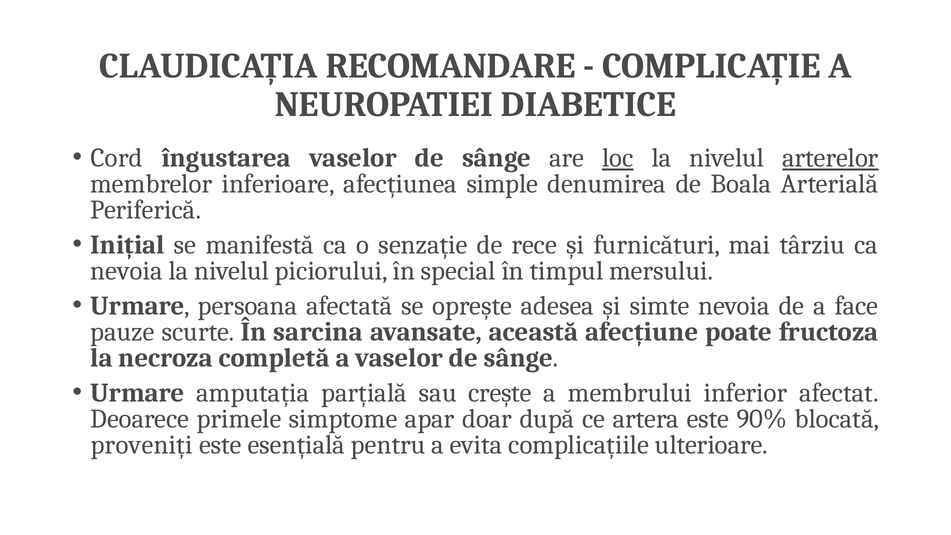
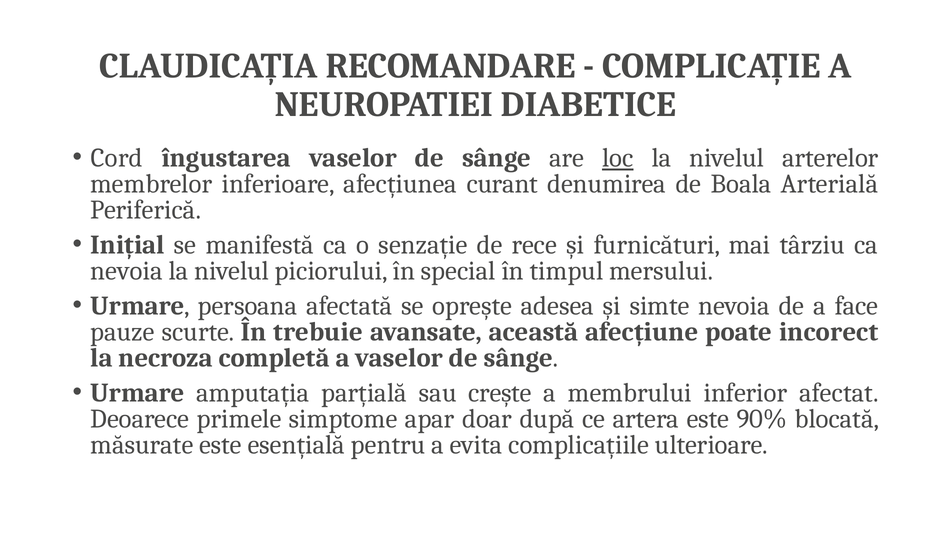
arterelor underline: present -> none (830, 158)
simple: simple -> curant (502, 184)
sarcina: sarcina -> trebuie (318, 332)
fructoza: fructoza -> incorect (829, 332)
proveniți: proveniți -> măsurate (142, 445)
